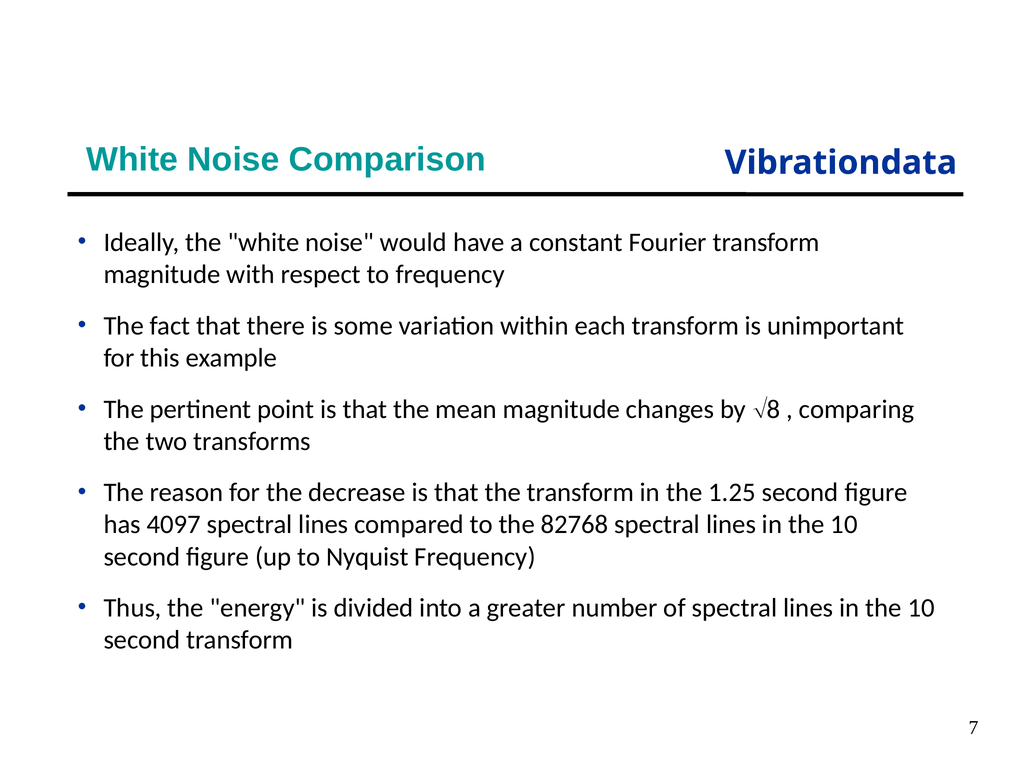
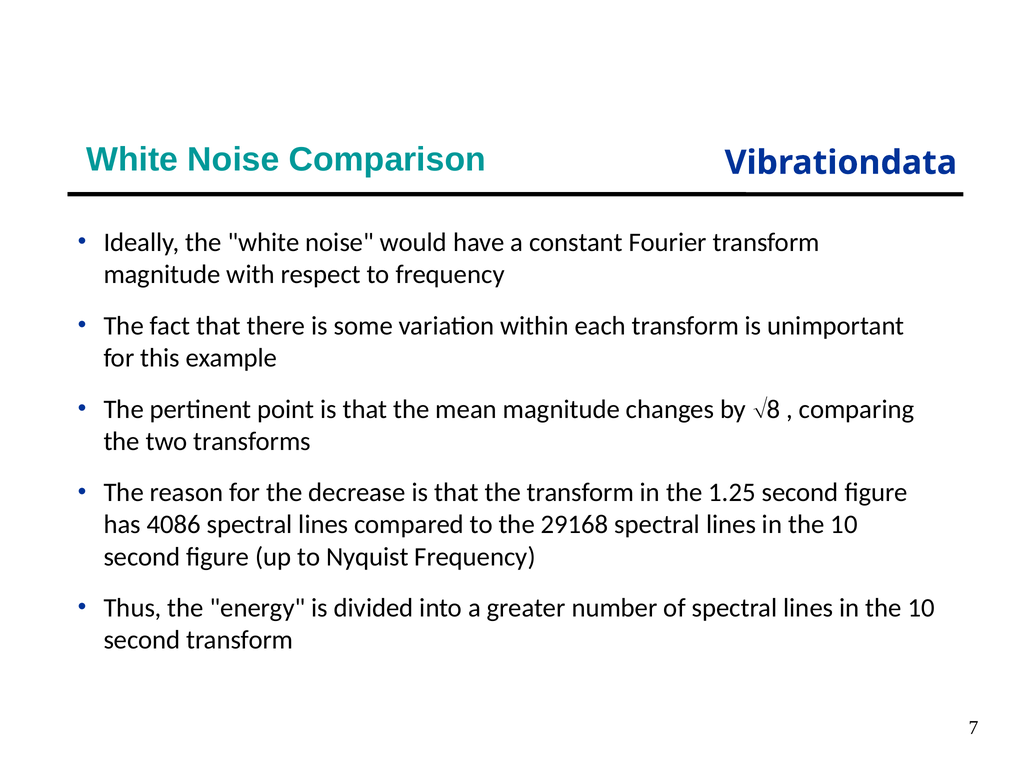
4097: 4097 -> 4086 (174, 525)
82768: 82768 -> 29168 (575, 525)
